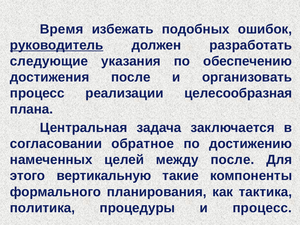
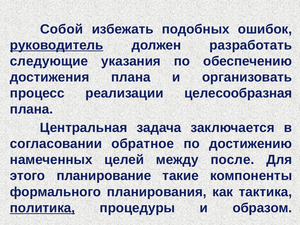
Время: Время -> Собой (62, 29)
достижения после: после -> плана (131, 77)
вертикальную: вертикальную -> планирование (104, 176)
политика underline: none -> present (43, 208)
и процесс: процесс -> образом (262, 208)
